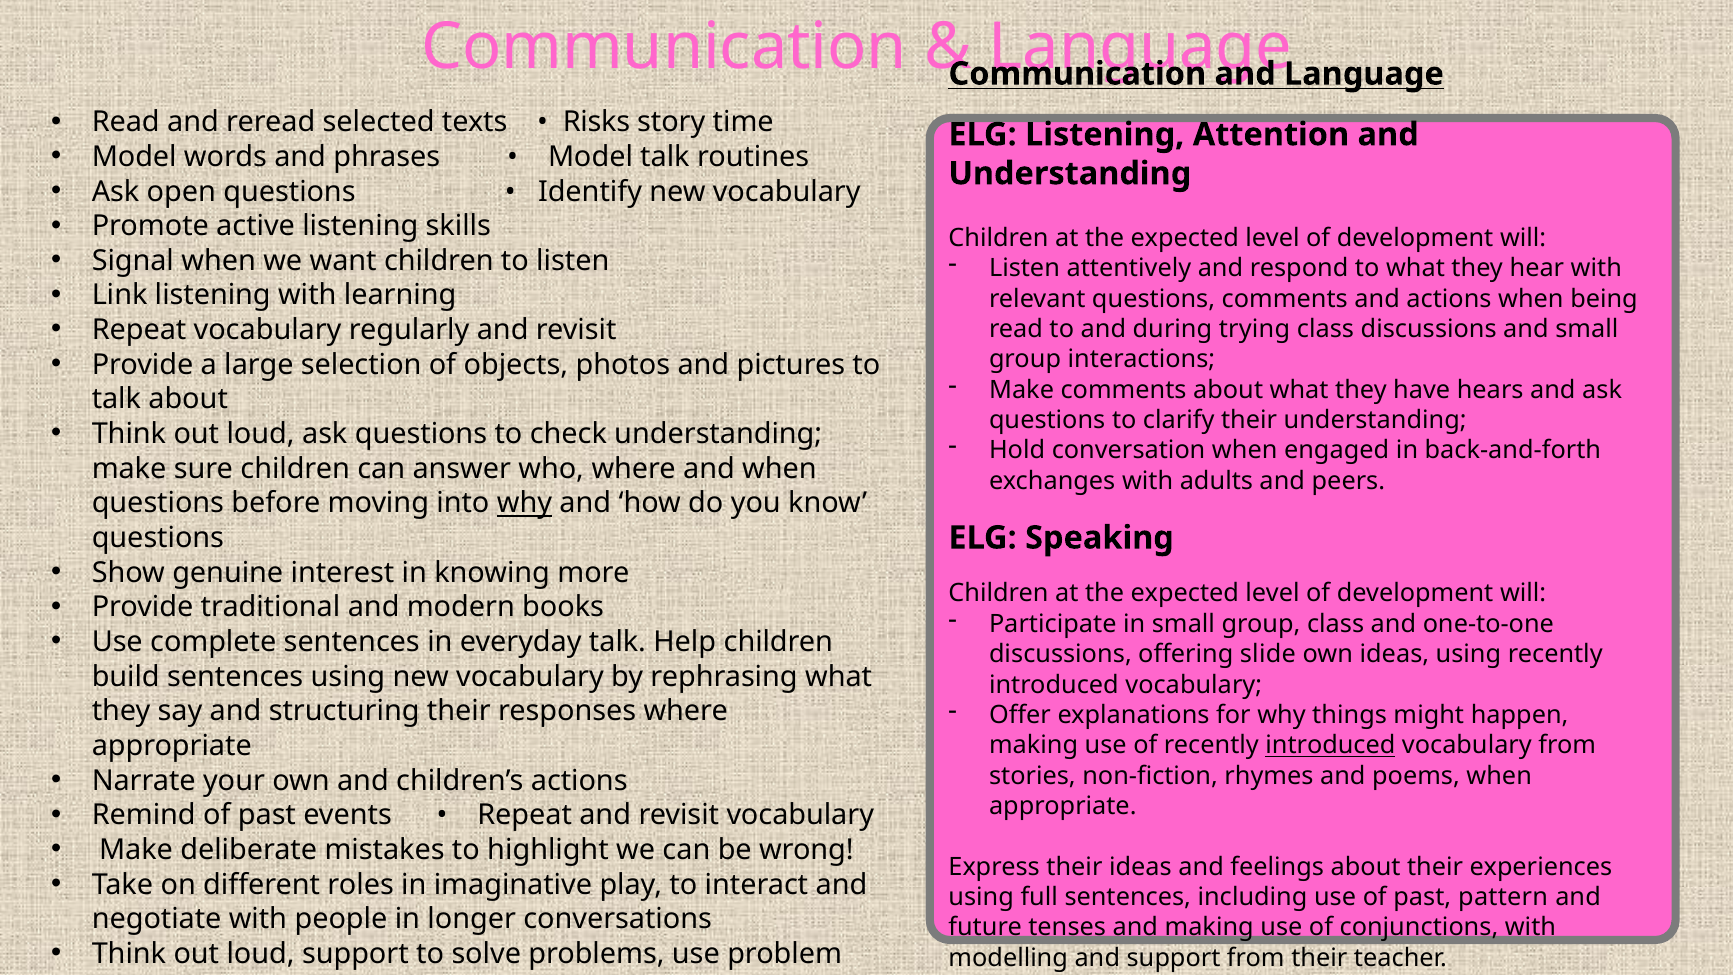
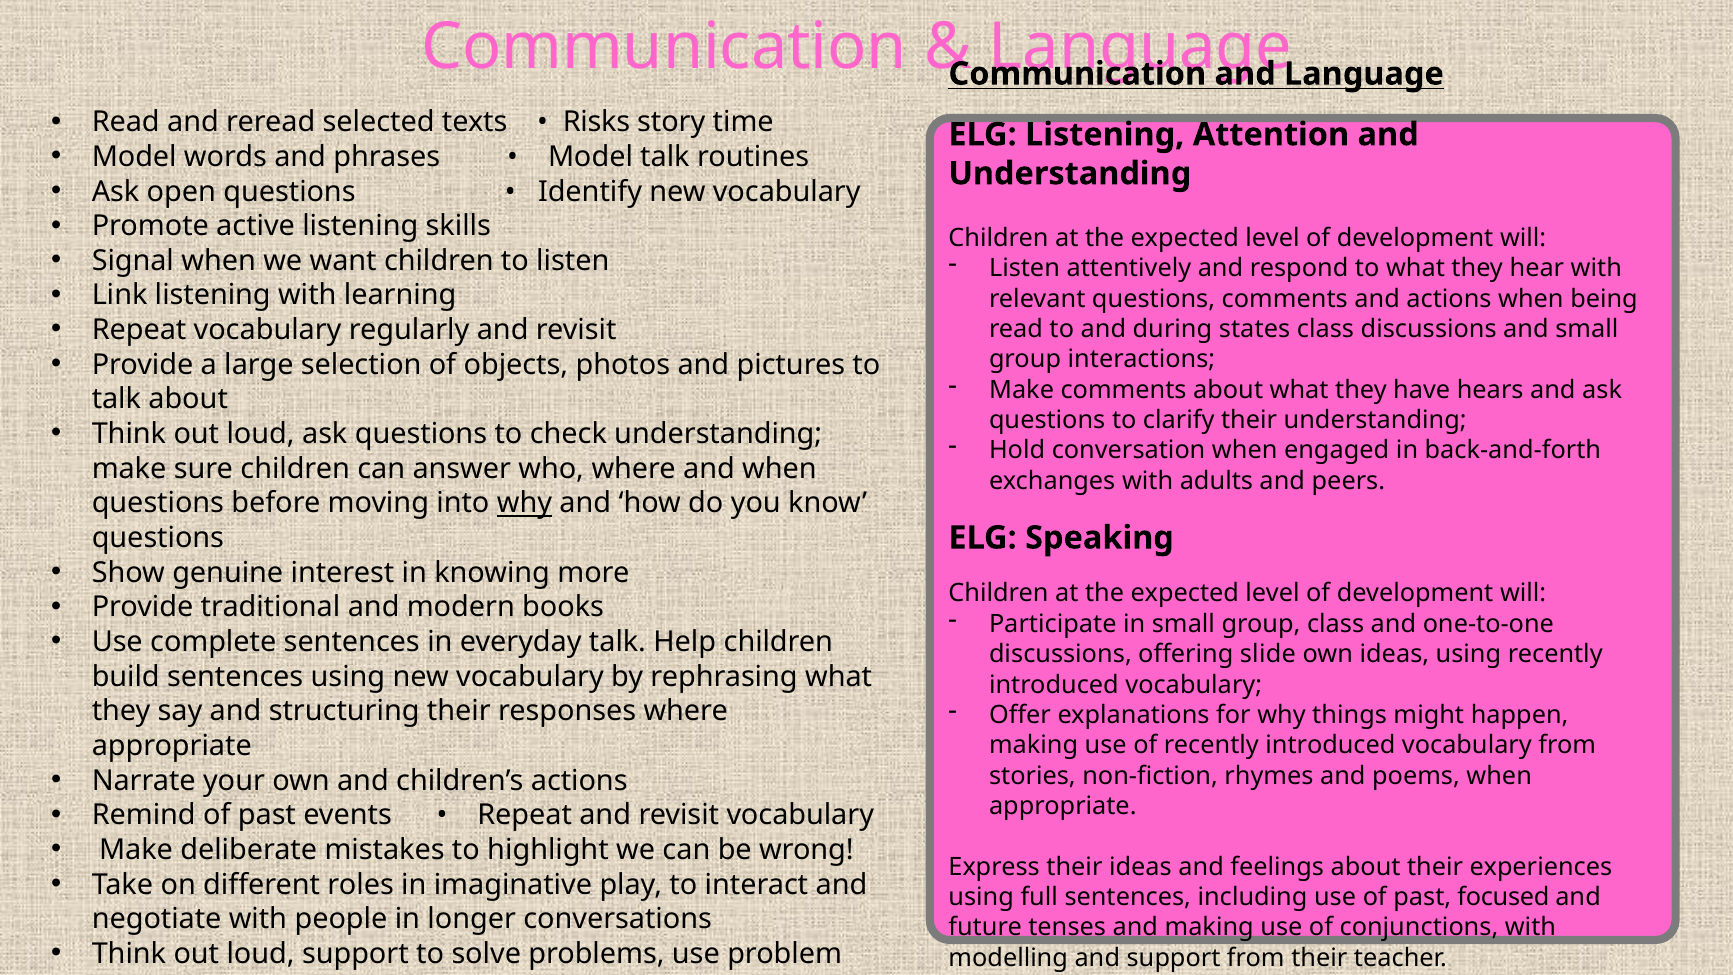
trying: trying -> states (1255, 329)
introduced underline: present -> none (1330, 745)
pattern: pattern -> focused (1503, 897)
